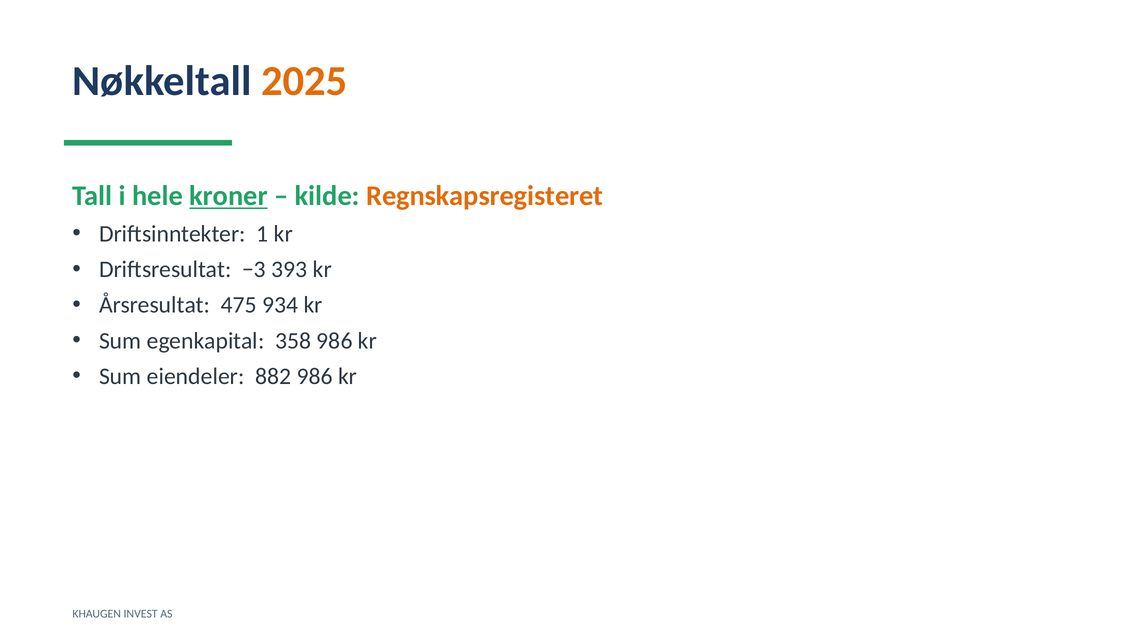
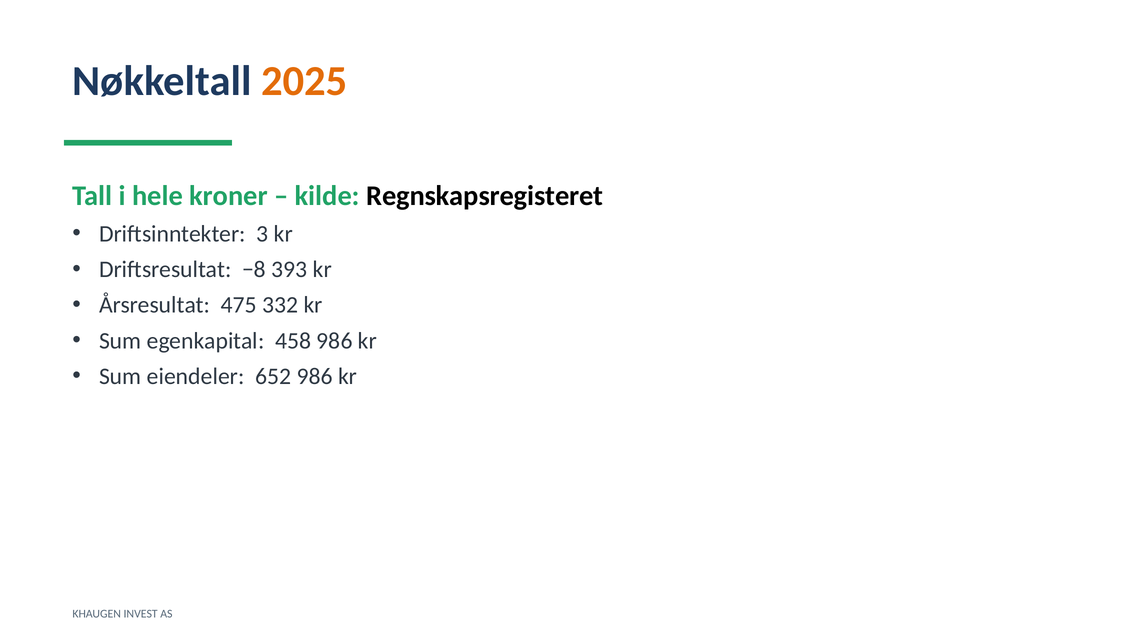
kroner underline: present -> none (229, 196)
Regnskapsregisteret colour: orange -> black (485, 196)
1: 1 -> 3 (262, 234)
−3: −3 -> −8 (254, 270)
934: 934 -> 332 (280, 305)
358: 358 -> 458 (293, 341)
882: 882 -> 652 (273, 376)
